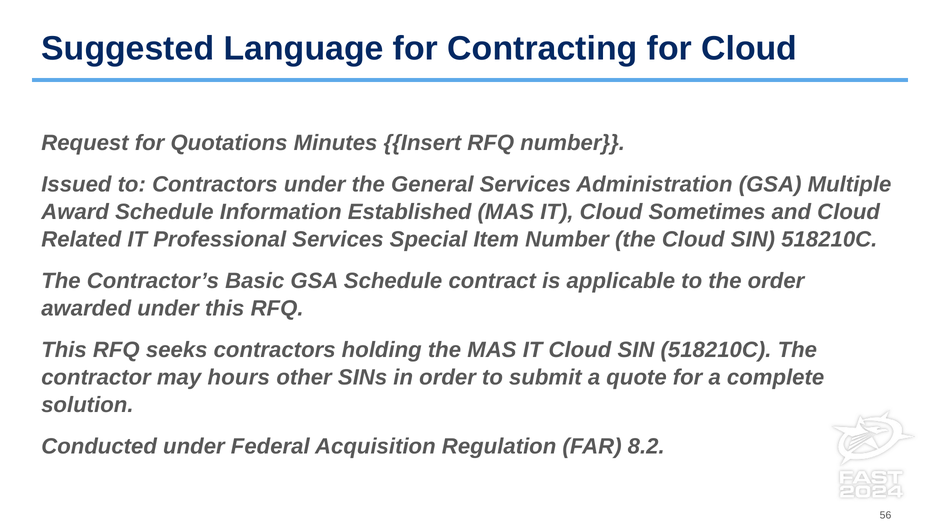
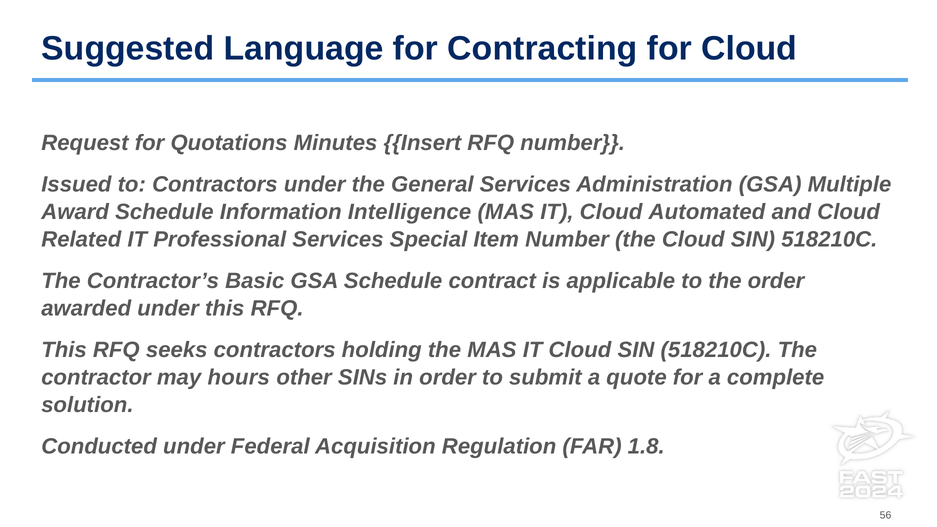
Established: Established -> Intelligence (410, 212)
Sometimes: Sometimes -> Automated (707, 212)
8.2: 8.2 -> 1.8 (646, 447)
